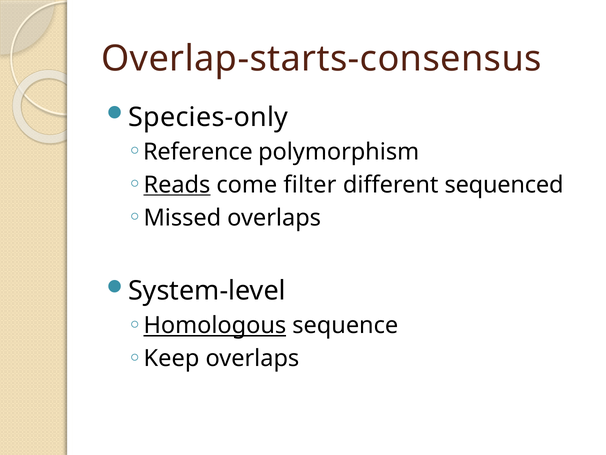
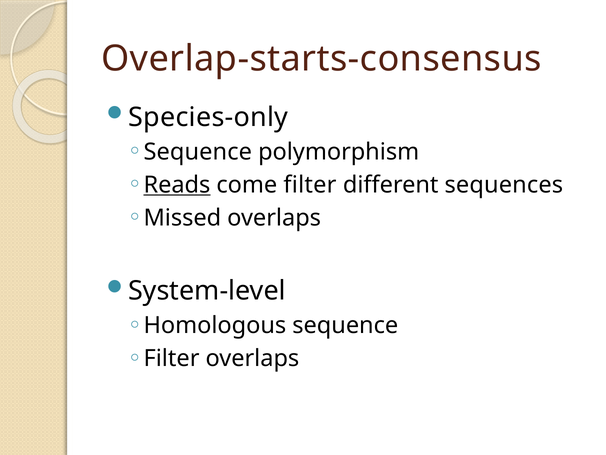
Reference: Reference -> Sequence (198, 152)
sequenced: sequenced -> sequences (504, 185)
Homologous underline: present -> none (215, 325)
Keep: Keep -> Filter (172, 358)
